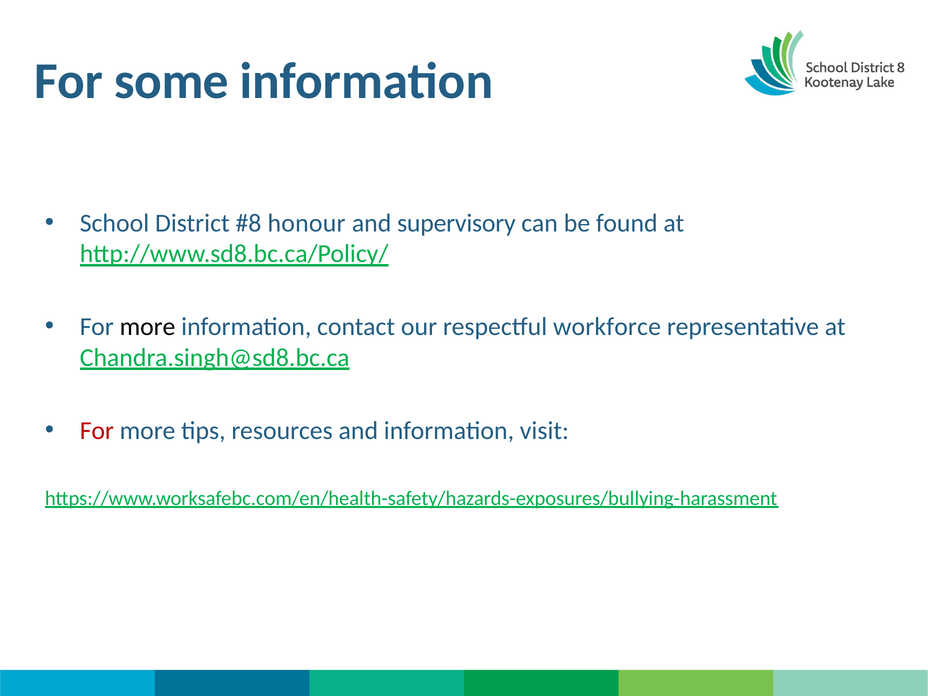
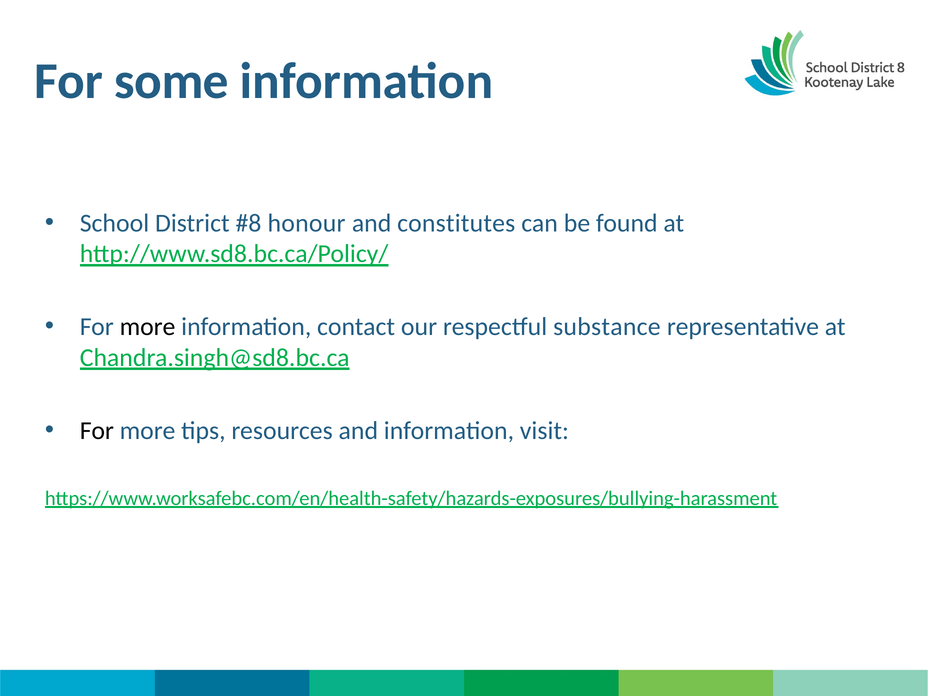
supervisory: supervisory -> constitutes (456, 223)
workforce: workforce -> substance (607, 327)
For colour: red -> black (97, 431)
